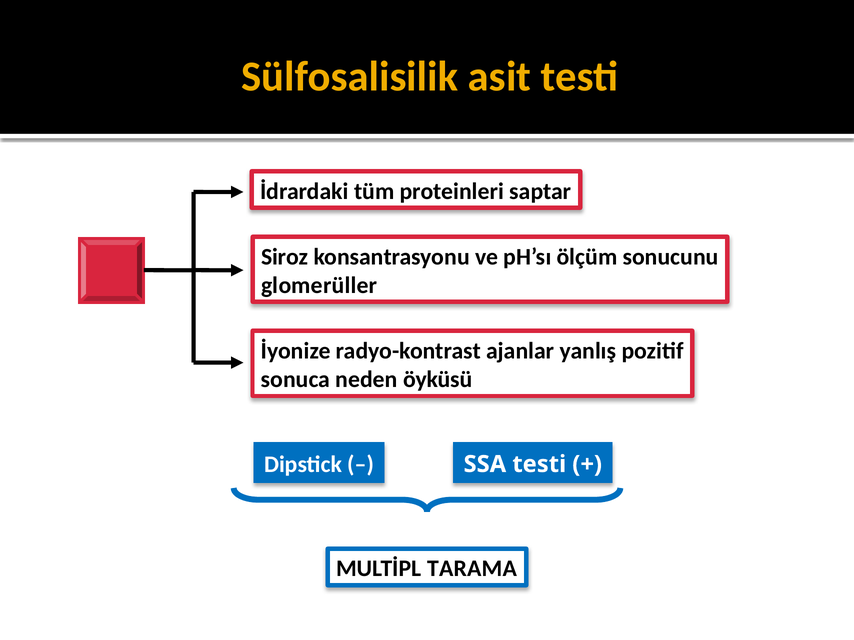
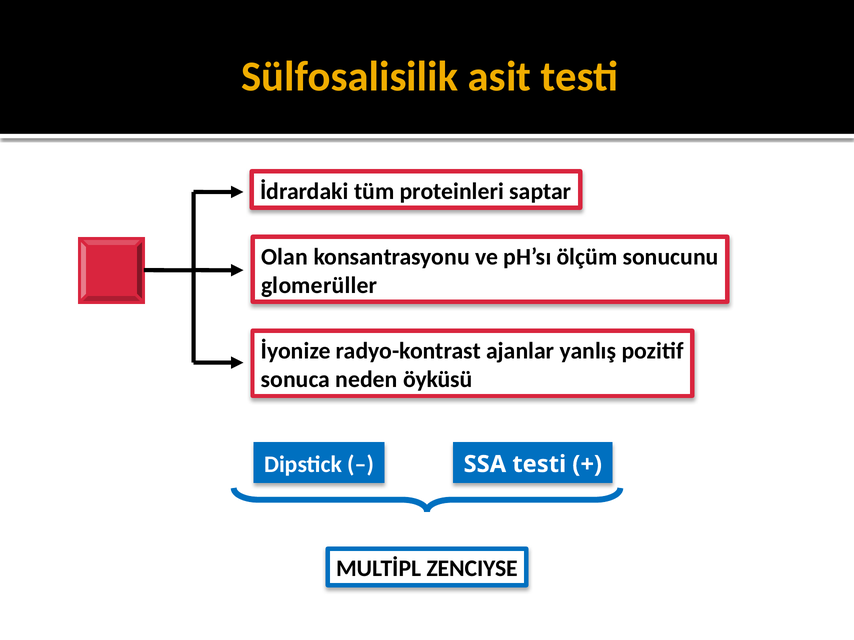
Siroz: Siroz -> Olan (284, 257)
TARAMA: TARAMA -> ZENCIYSE (472, 569)
